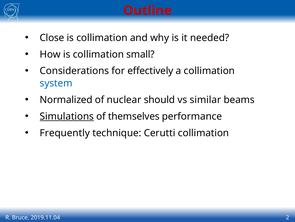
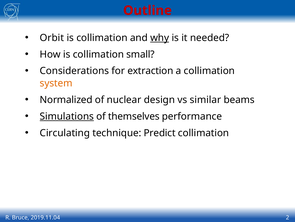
Close: Close -> Orbit (52, 38)
why underline: none -> present (160, 38)
effectively: effectively -> extraction (150, 71)
system colour: blue -> orange (56, 83)
should: should -> design (159, 100)
Frequently: Frequently -> Circulating (65, 133)
Cerutti: Cerutti -> Predict (160, 133)
